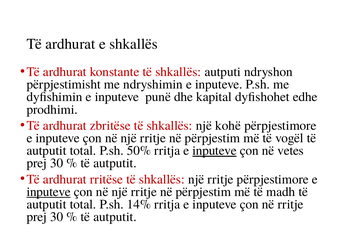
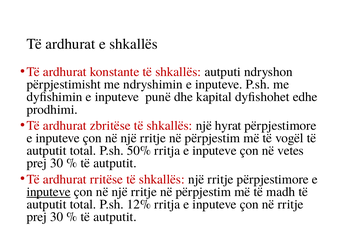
kohë: kohë -> hyrat (228, 126)
inputeve underline: present -> none (215, 151)
14%: 14% -> 12% (139, 205)
